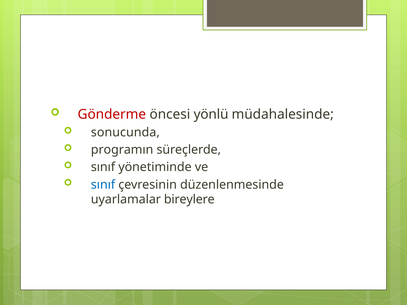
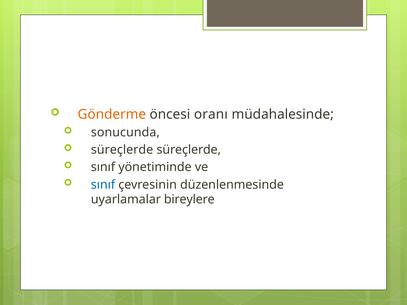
Gönderme colour: red -> orange (112, 115)
yönlü: yönlü -> oranı (211, 115)
programın: programın -> süreçlerde (122, 150)
